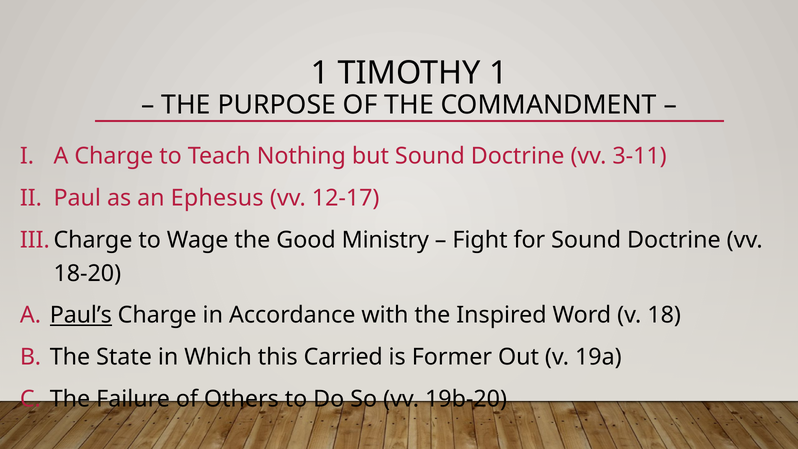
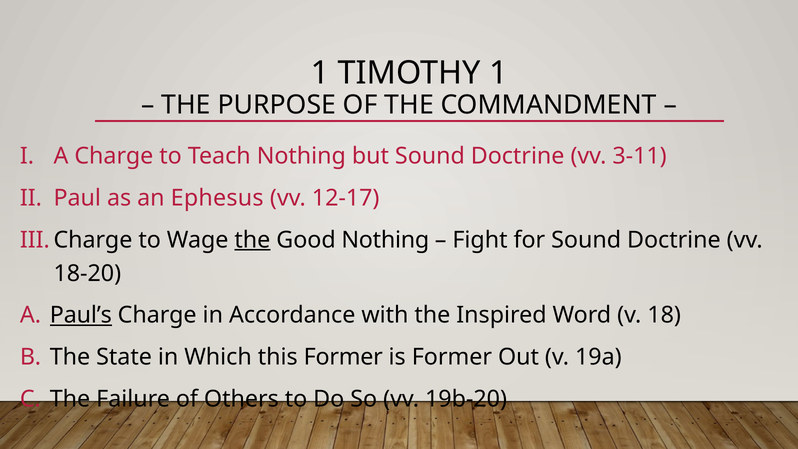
the underline: none -> present (252, 240)
Good Ministry: Ministry -> Nothing (385, 240)
this Carried: Carried -> Former (343, 357)
